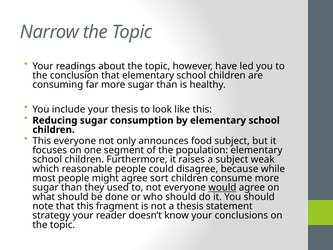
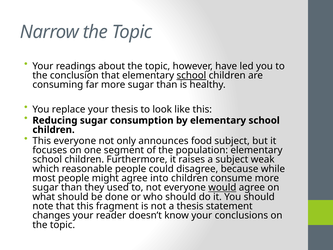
school underline: none -> present (191, 75)
include: include -> replace (69, 109)
sort: sort -> into (159, 178)
strategy: strategy -> changes (51, 215)
